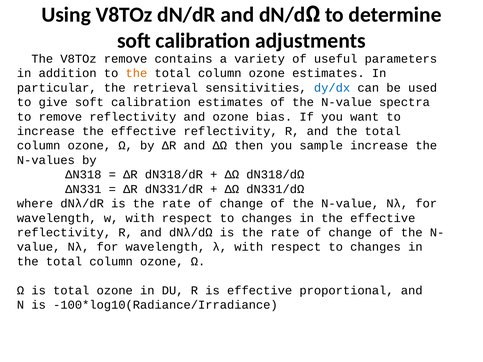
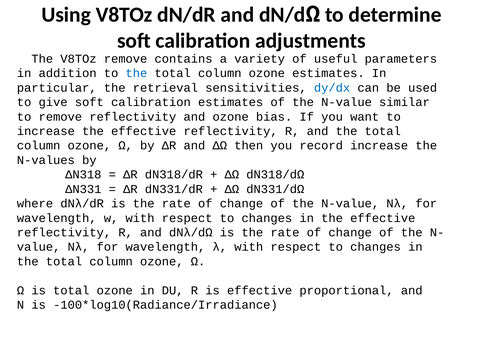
the colour: orange -> blue (136, 73)
spectra: spectra -> similar (405, 102)
sample: sample -> record (321, 146)
